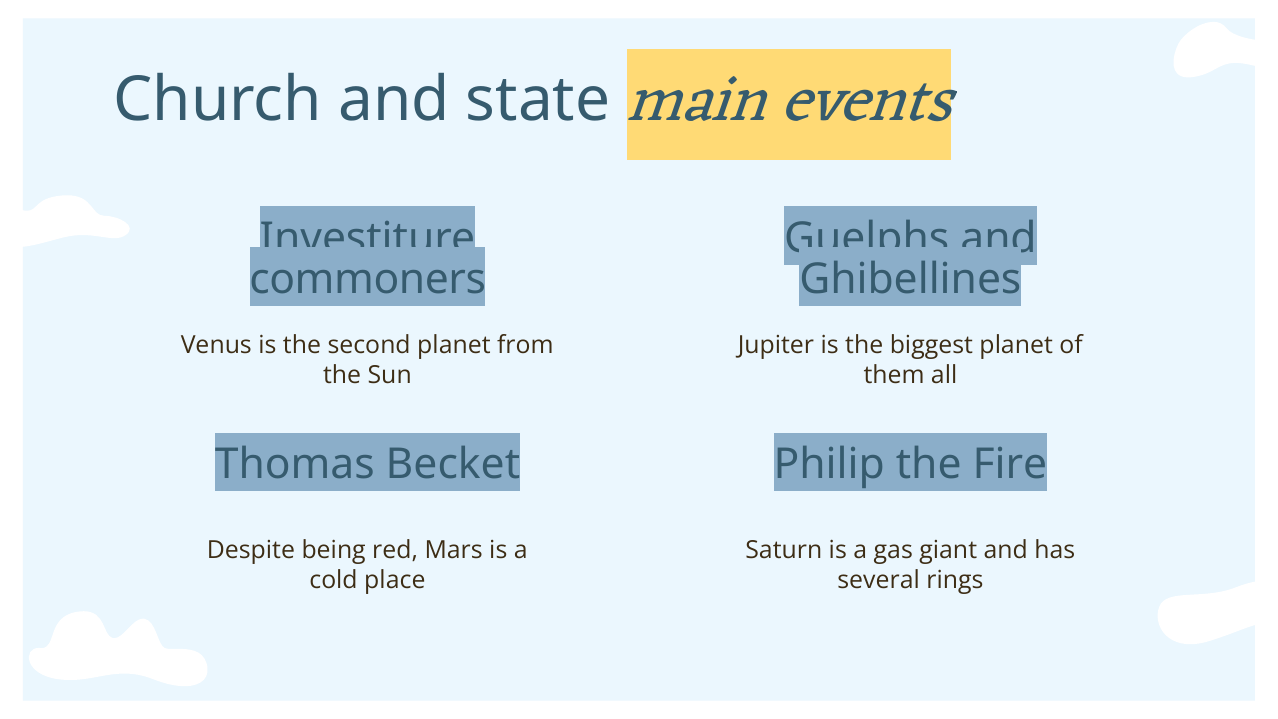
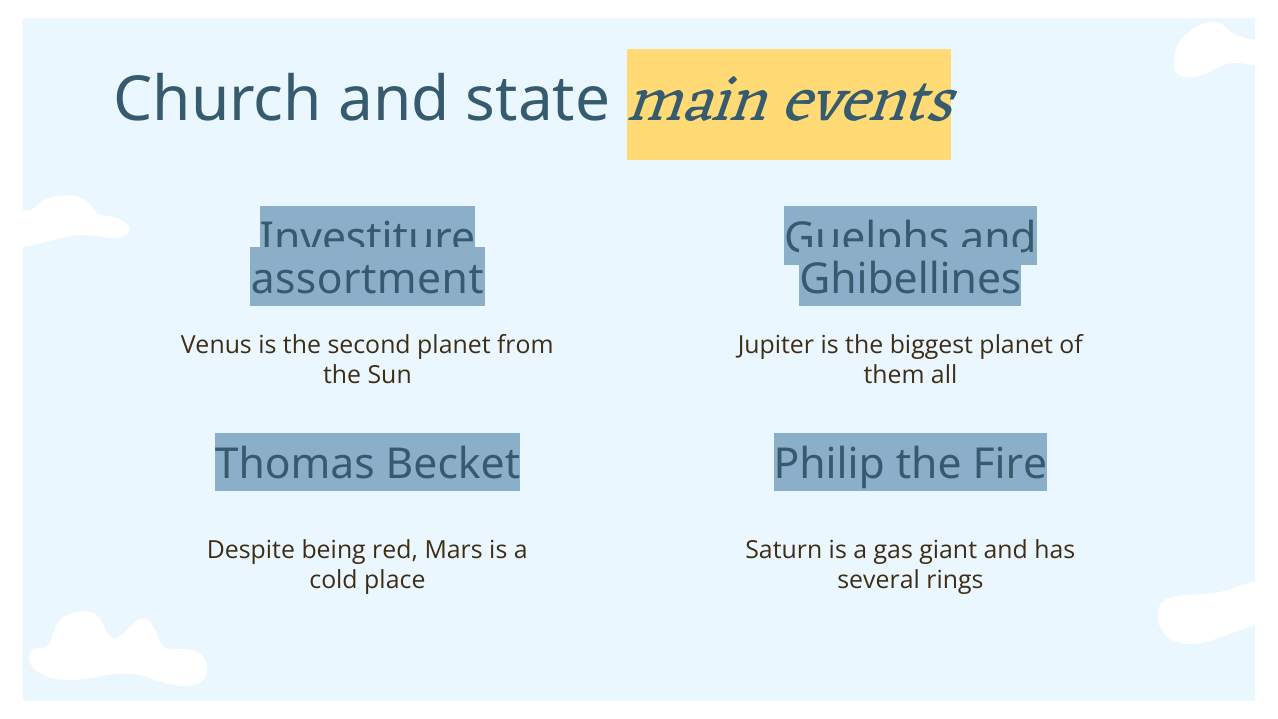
commoners: commoners -> assortment (367, 279)
